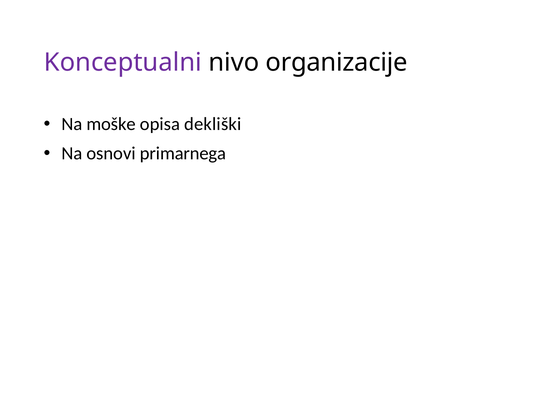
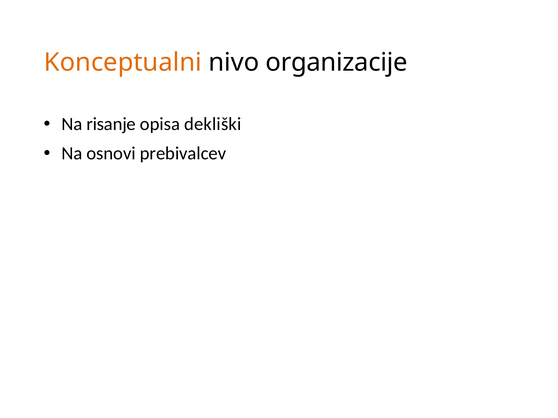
Konceptualni colour: purple -> orange (123, 63)
moške: moške -> risanje (111, 124)
primarnega: primarnega -> prebivalcev (183, 154)
